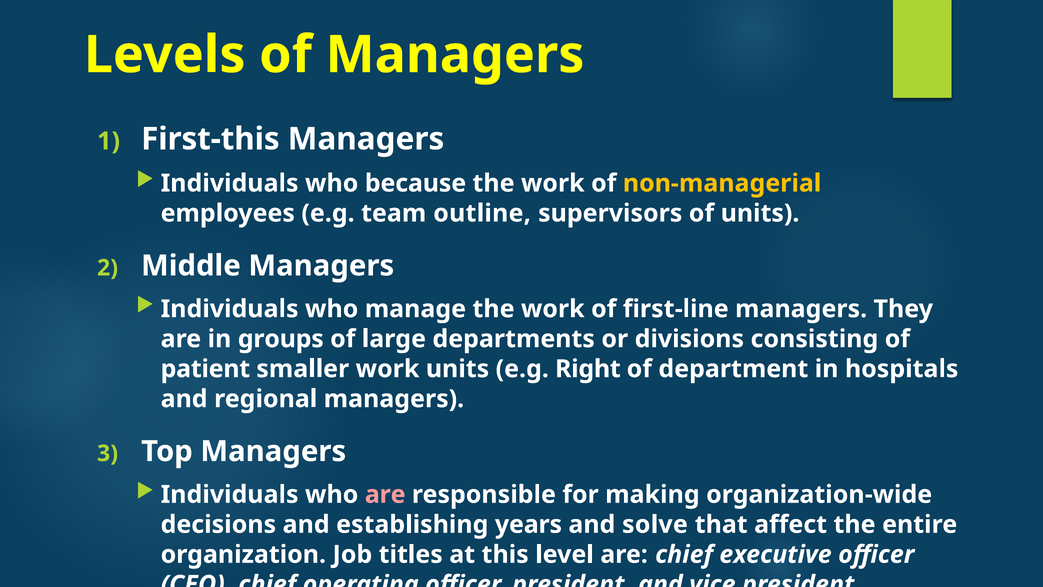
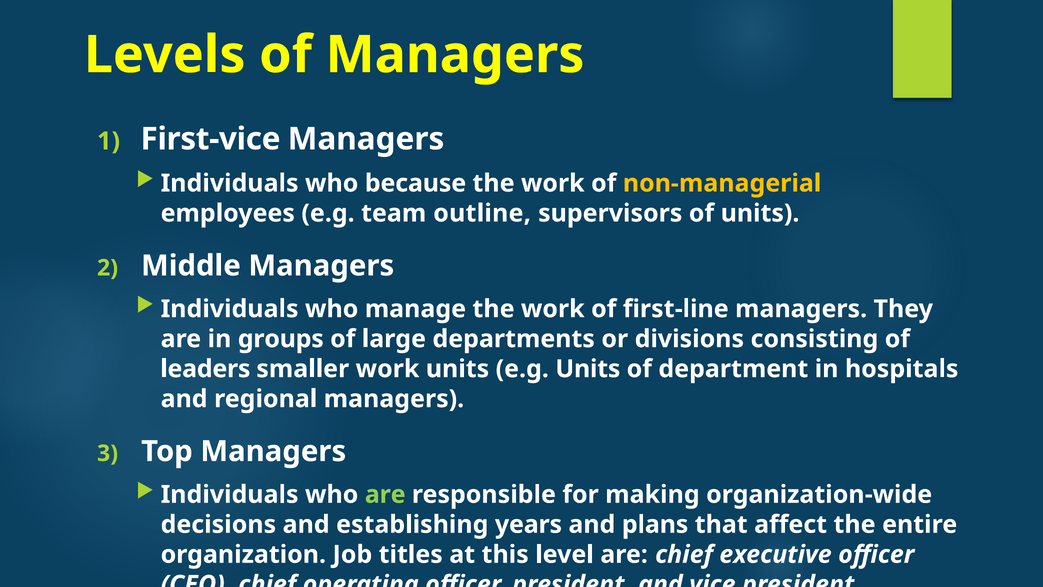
First-this: First-this -> First-vice (210, 139)
patient: patient -> leaders (205, 369)
e.g Right: Right -> Units (588, 369)
are colour: pink -> light green (385, 494)
solve: solve -> plans (655, 524)
